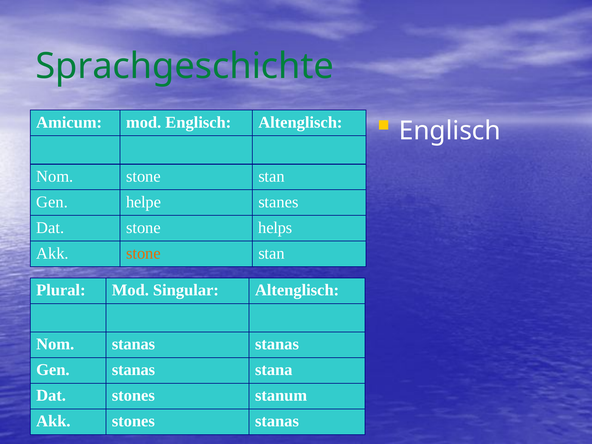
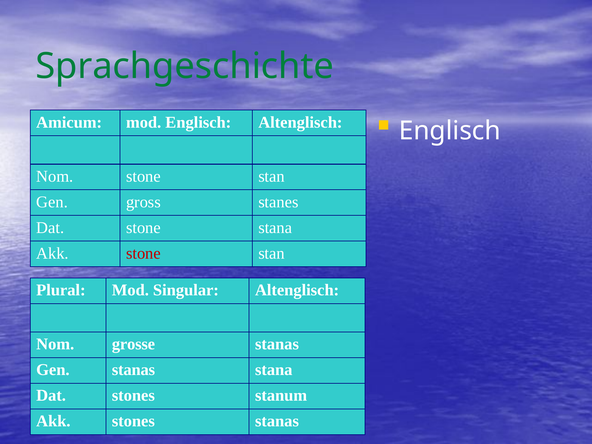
helpe: helpe -> gross (143, 202)
stone helps: helps -> stana (275, 228)
stone colour: orange -> red (143, 253)
Nom stanas: stanas -> grosse (133, 344)
